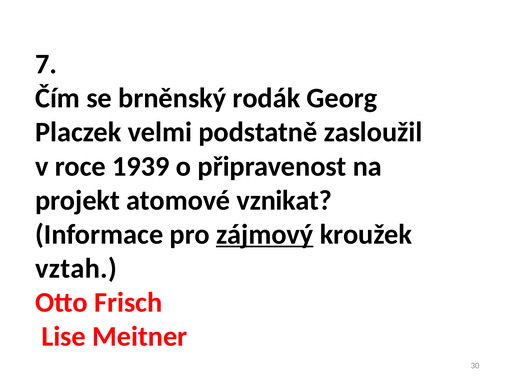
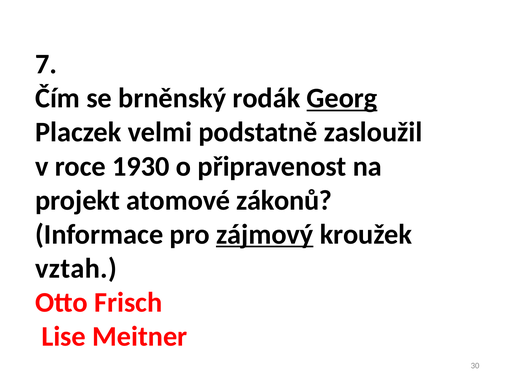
Georg underline: none -> present (342, 98)
1939: 1939 -> 1930 (141, 166)
vznikat: vznikat -> zákonů (284, 200)
